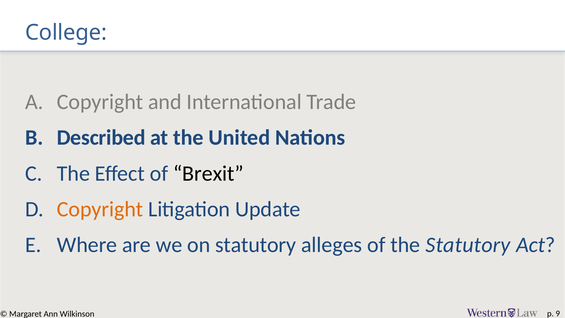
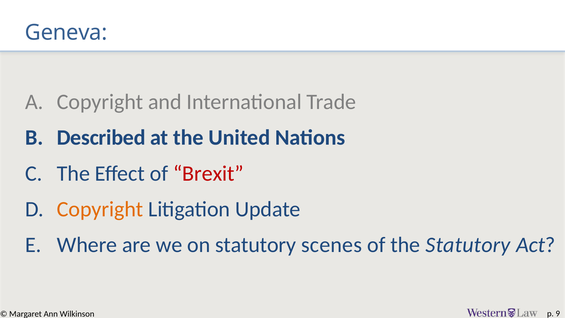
College: College -> Geneva (66, 32)
Brexit colour: black -> red (208, 173)
alleges: alleges -> scenes (332, 245)
